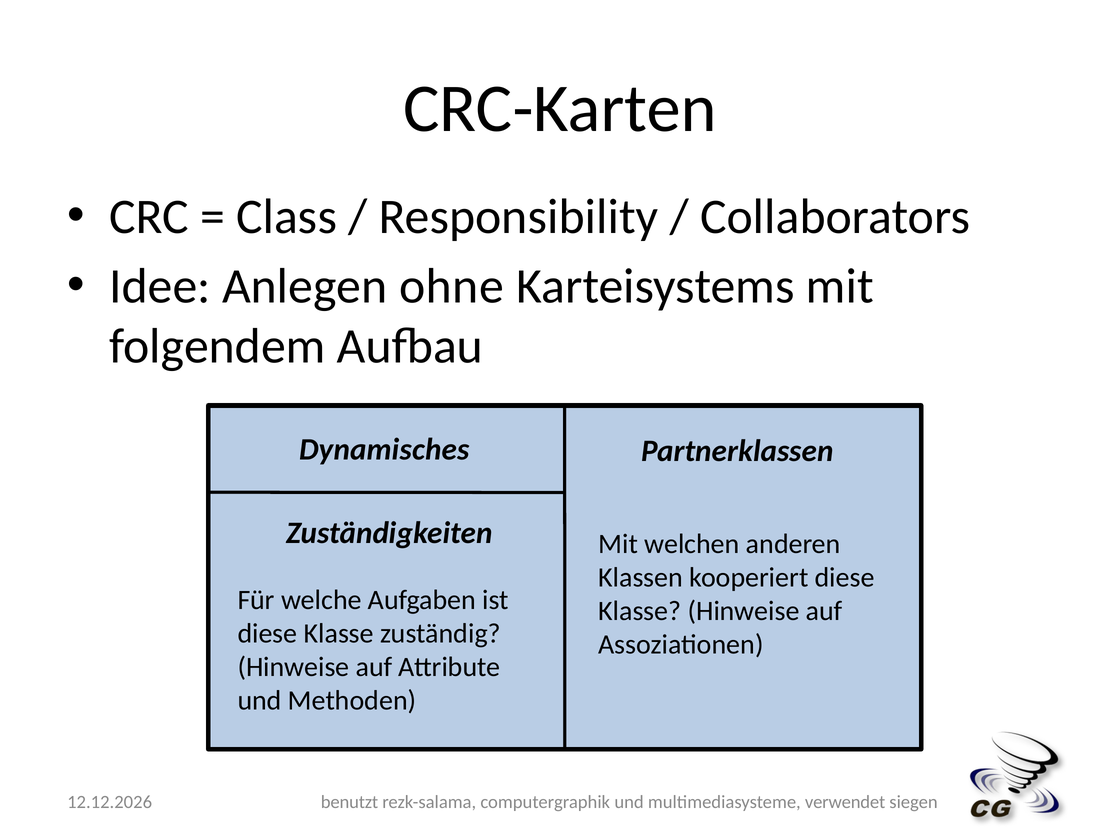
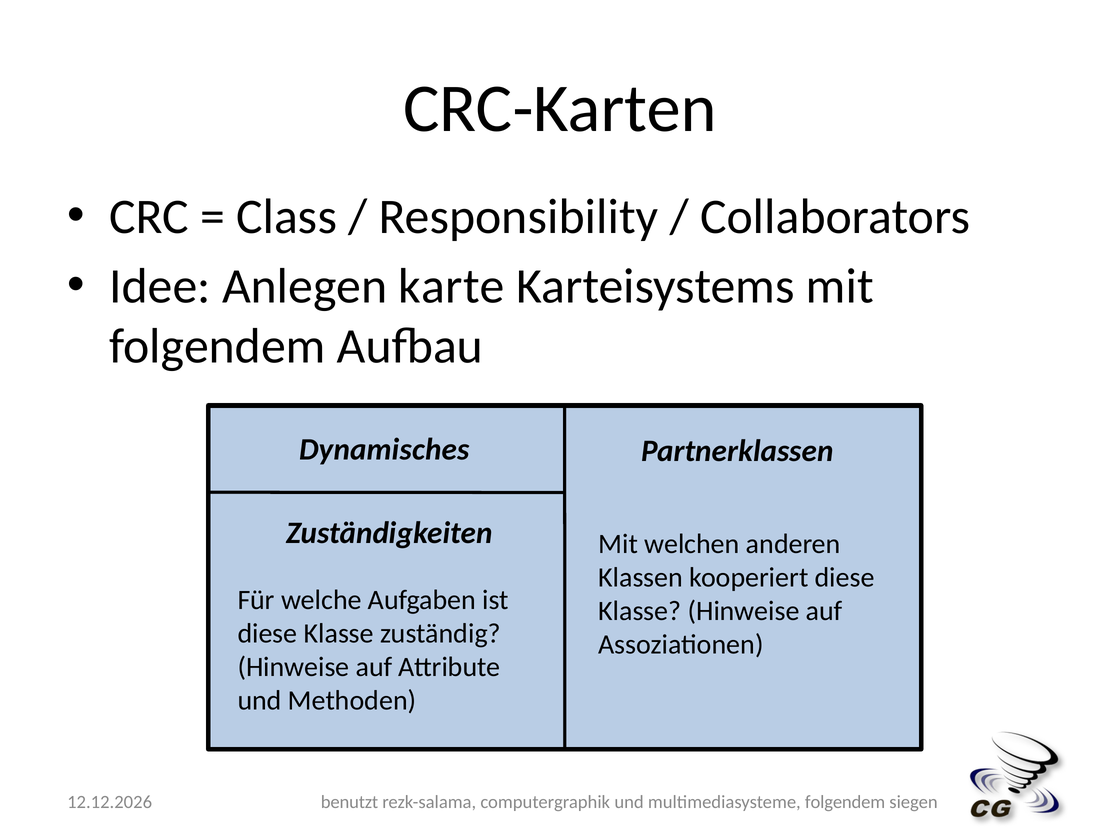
ohne: ohne -> karte (452, 287)
multimediasysteme verwendet: verwendet -> folgendem (845, 802)
